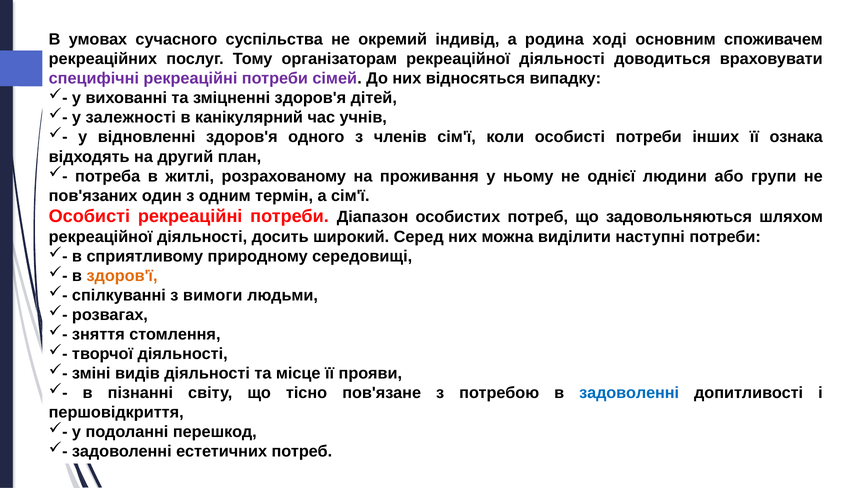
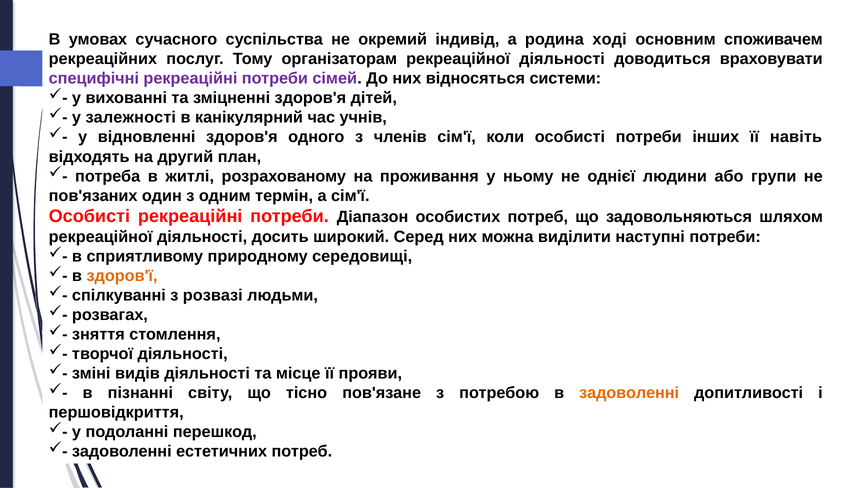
випадку: випадку -> системи (565, 79)
ознака: ознака -> навіть (796, 137)
вимоги: вимоги -> розвазі (213, 295)
задоволенні colour: blue -> orange (629, 393)
